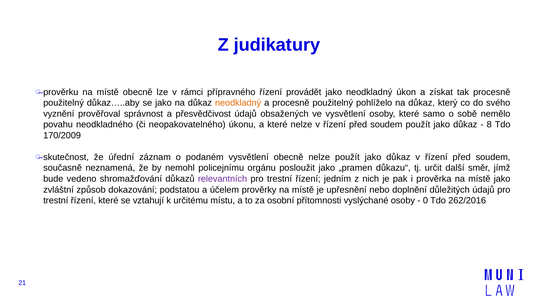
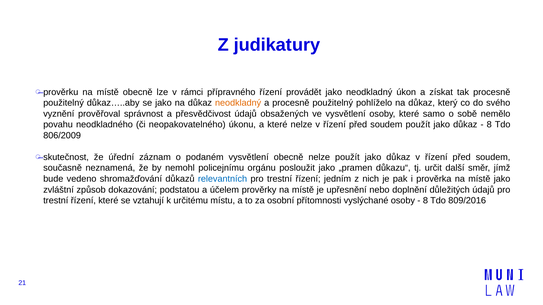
170/2009: 170/2009 -> 806/2009 (62, 136)
relevantních colour: purple -> blue (223, 179)
0: 0 -> 8 (425, 201)
262/2016: 262/2016 -> 809/2016 (467, 201)
